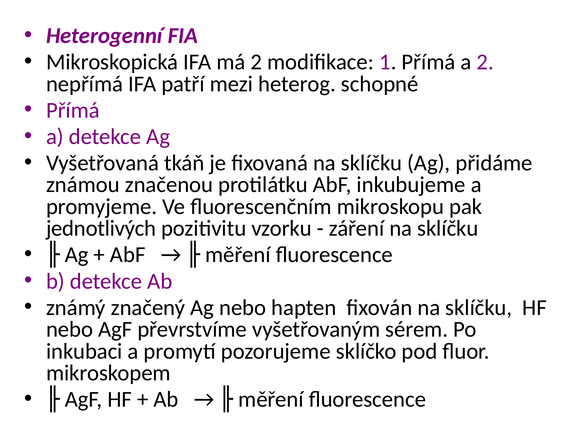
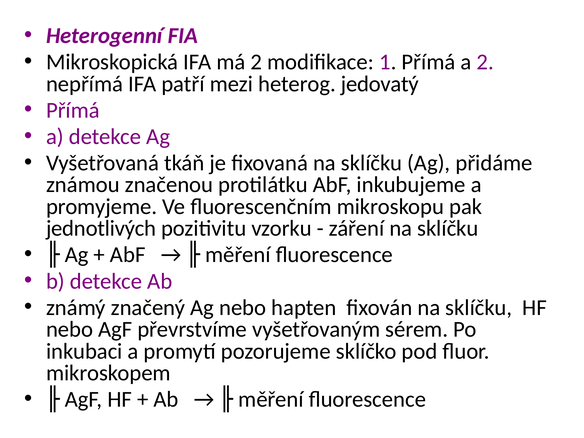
schopné: schopné -> jedovatý (380, 84)
